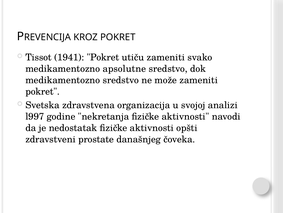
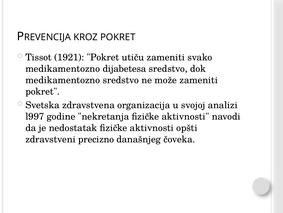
1941: 1941 -> 1921 (69, 57)
apsolutne: apsolutne -> dijabetesa (124, 69)
prostate: prostate -> precizno (96, 139)
